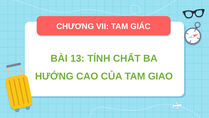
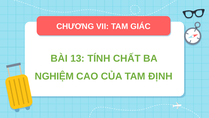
HƯỚNG: HƯỚNG -> NGHIỆM (54, 76)
GIAO: GIAO -> ĐỊNH (160, 76)
